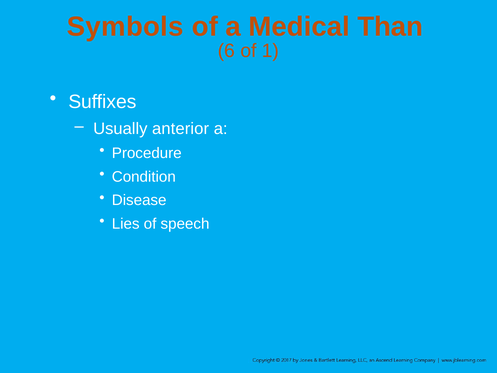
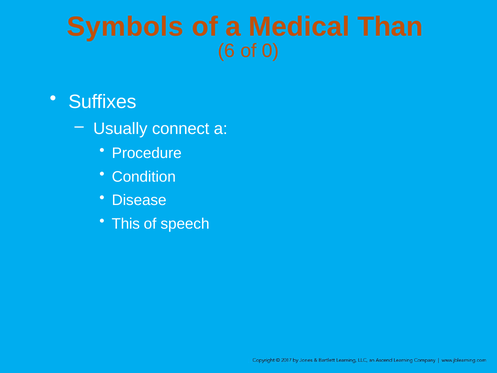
1: 1 -> 0 (270, 51)
anterior: anterior -> connect (181, 129)
Lies: Lies -> This (126, 224)
